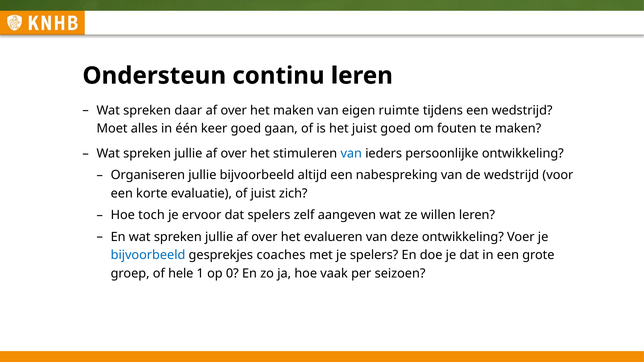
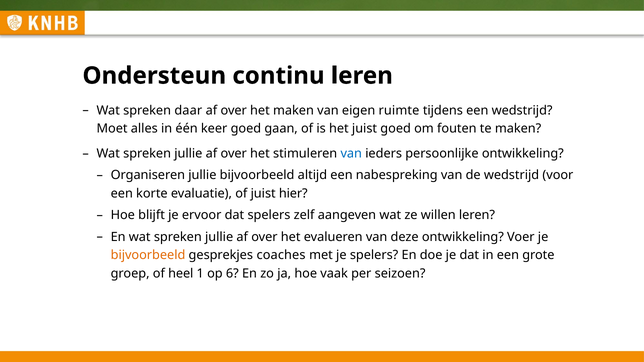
zich: zich -> hier (293, 194)
toch: toch -> blijft (152, 215)
bijvoorbeeld colour: blue -> orange (148, 255)
hele: hele -> heel (181, 274)
0: 0 -> 6 (232, 274)
